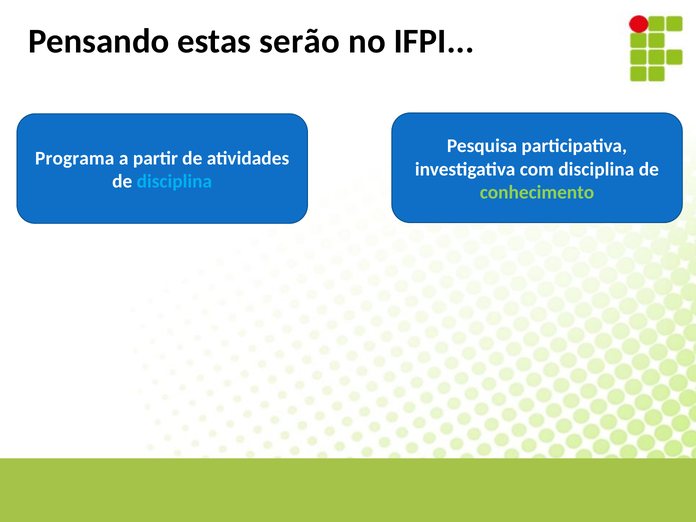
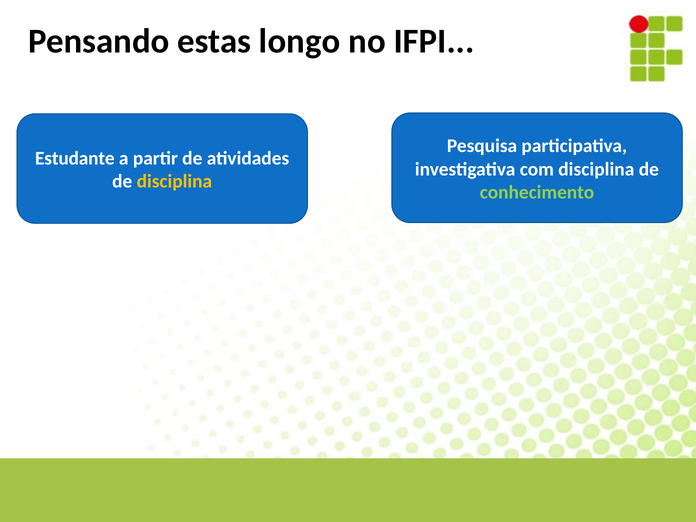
serão: serão -> longo (300, 41)
Programa: Programa -> Estudante (75, 158)
disciplina colour: light blue -> yellow (174, 182)
